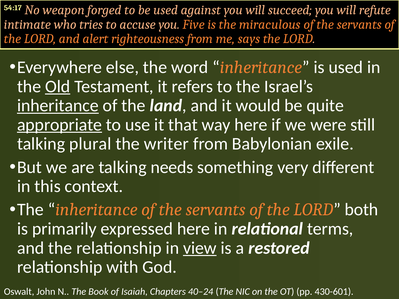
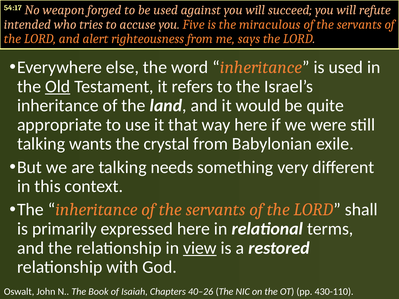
intimate: intimate -> intended (28, 24)
inheritance underline: present -> none (58, 106)
appropriate underline: present -> none (59, 125)
plural: plural -> wants (90, 144)
writer: writer -> crystal (167, 144)
both: both -> shall (361, 210)
40–24: 40–24 -> 40–26 (201, 292)
430-601: 430-601 -> 430-110 (334, 292)
